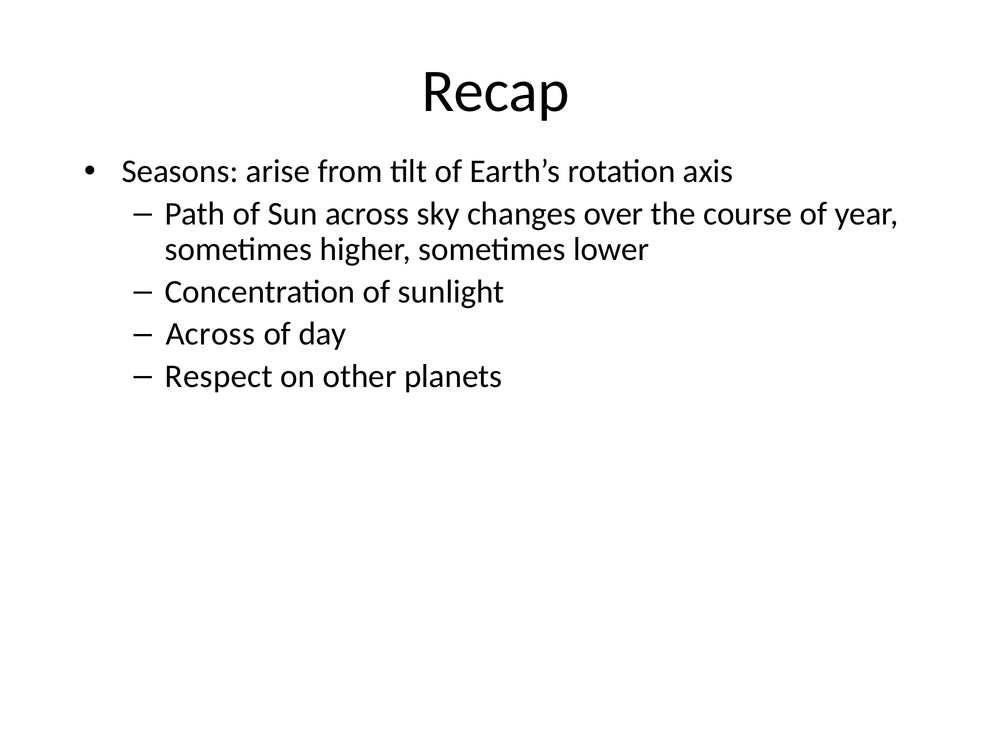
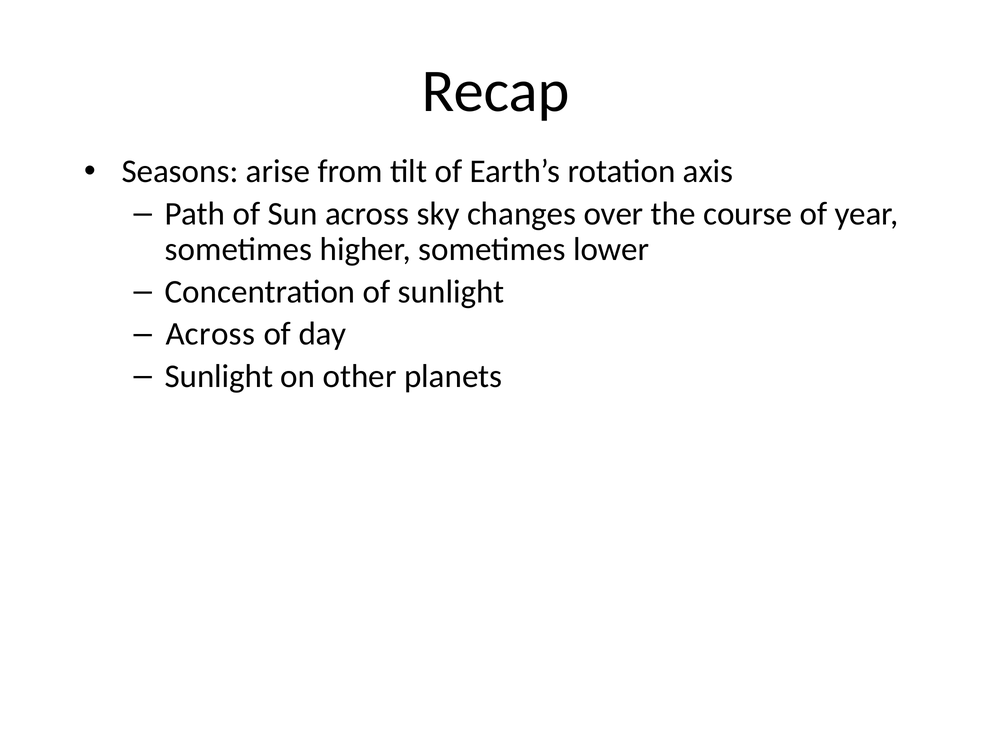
Respect: Respect -> Sunlight (219, 376)
